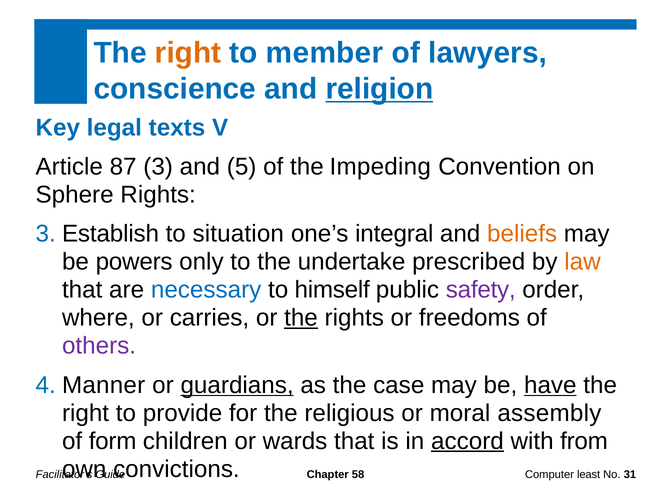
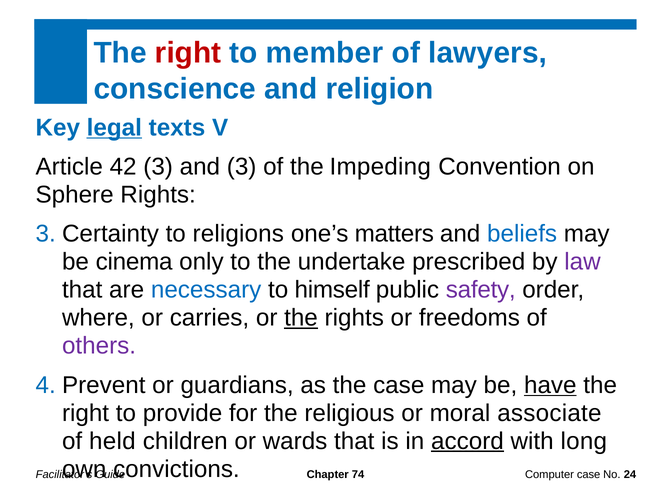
right colour: orange -> red (188, 53)
religion underline: present -> none (379, 89)
legal underline: none -> present (114, 127)
87: 87 -> 42 (123, 166)
and 5: 5 -> 3 (242, 166)
Establish: Establish -> Certainty (110, 234)
situation: situation -> religions (238, 234)
integral: integral -> matters (394, 234)
beliefs colour: orange -> blue (522, 234)
powers: powers -> cinema (134, 262)
law colour: orange -> purple (582, 262)
Manner: Manner -> Prevent (104, 384)
guardians underline: present -> none (237, 384)
assembly: assembly -> associate (549, 412)
form: form -> held (112, 440)
from: from -> long (584, 440)
58: 58 -> 74 (358, 474)
Computer least: least -> case (589, 474)
31: 31 -> 24 (630, 474)
